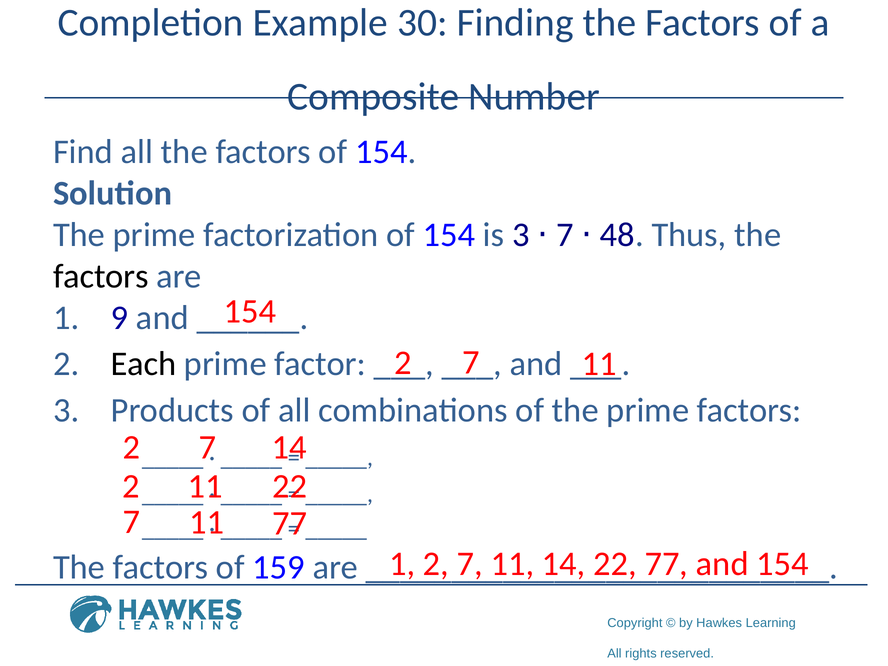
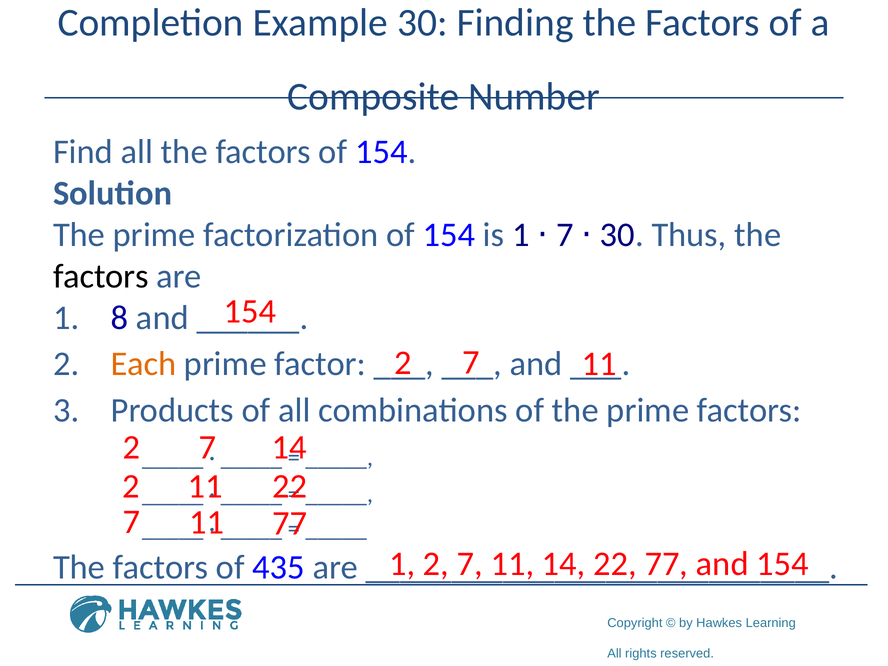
is 3: 3 -> 1 (521, 235)
7 48: 48 -> 30 (617, 235)
9: 9 -> 8 (120, 318)
Each colour: black -> orange (144, 364)
159: 159 -> 435 (279, 568)
